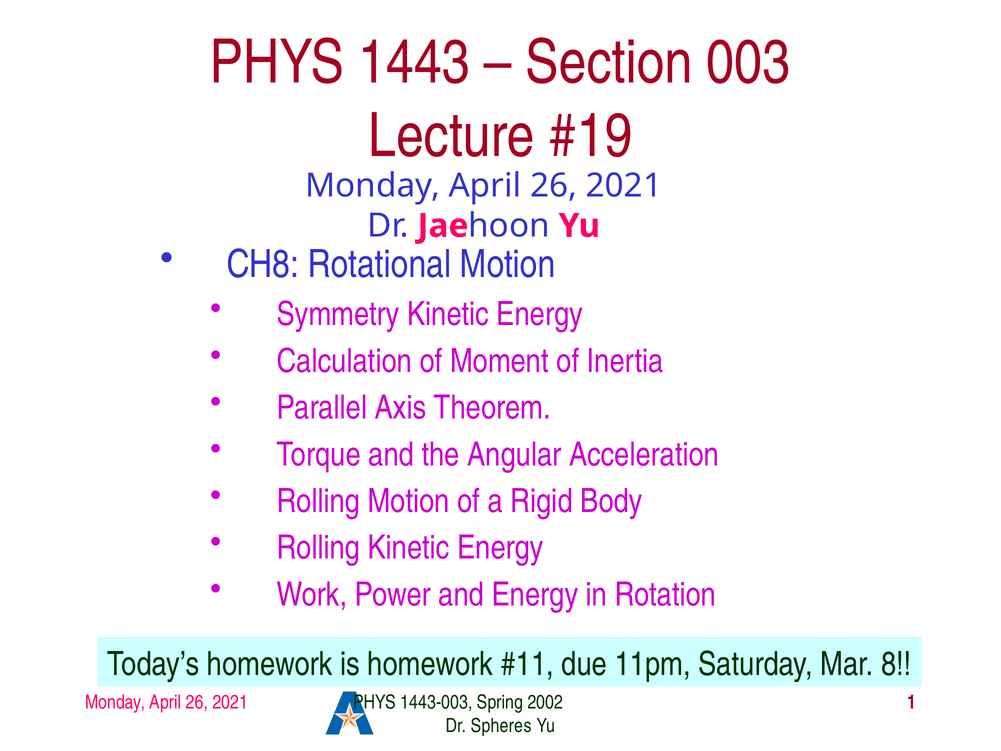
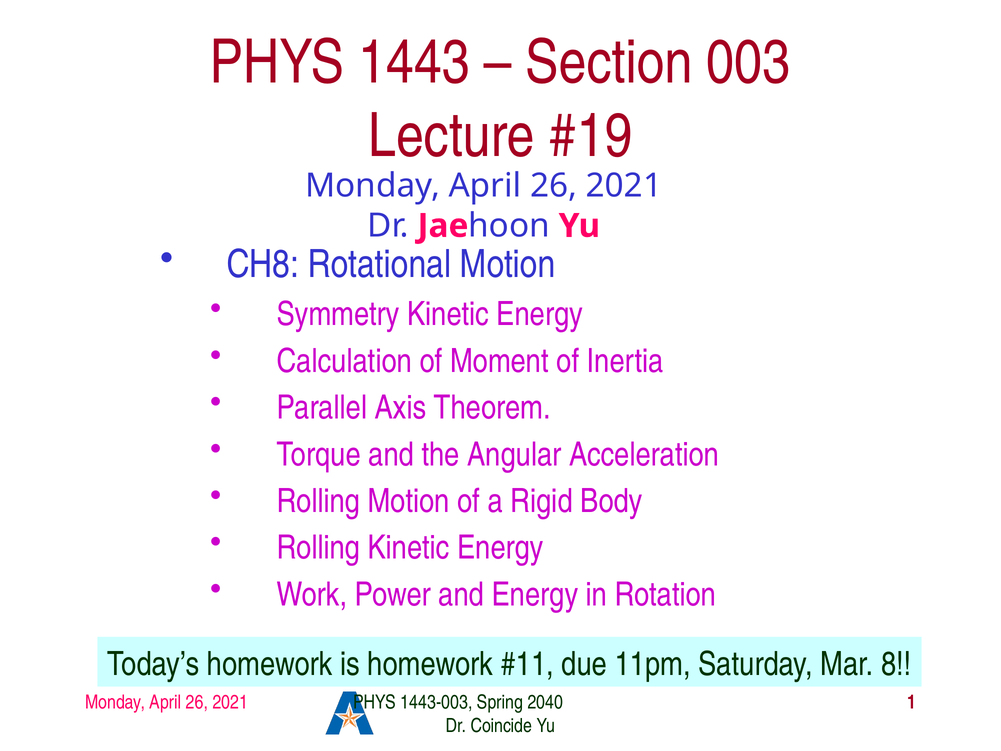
2002: 2002 -> 2040 (545, 702)
Spheres: Spheres -> Coincide (501, 725)
